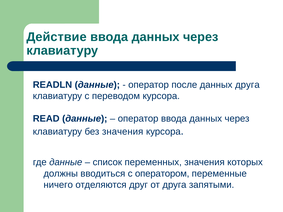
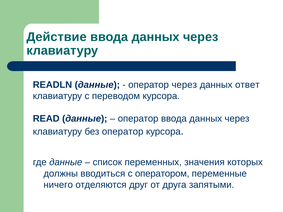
оператор после: после -> через (184, 85)
данных друга: друга -> ответ (247, 85)
без значения: значения -> оператор (123, 132)
